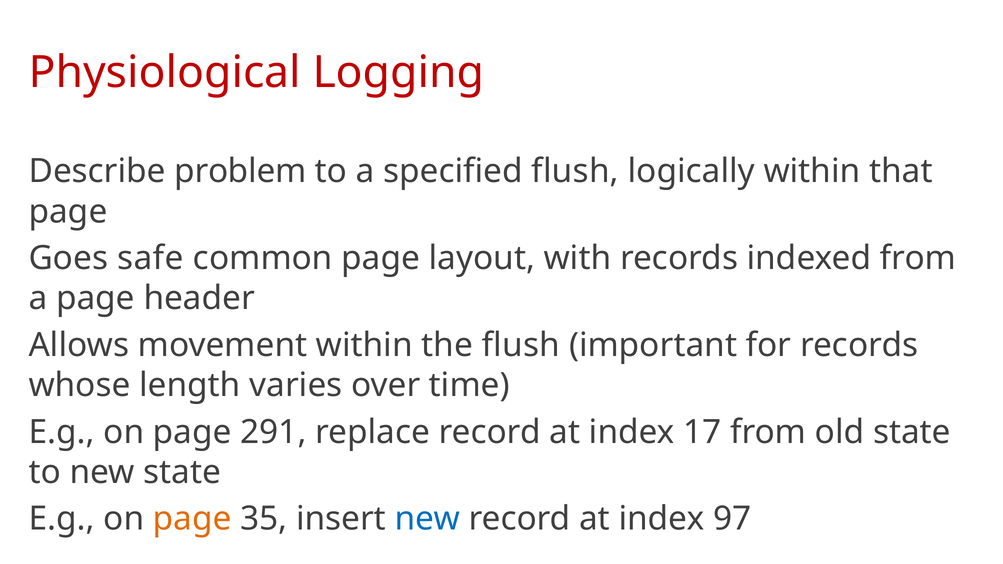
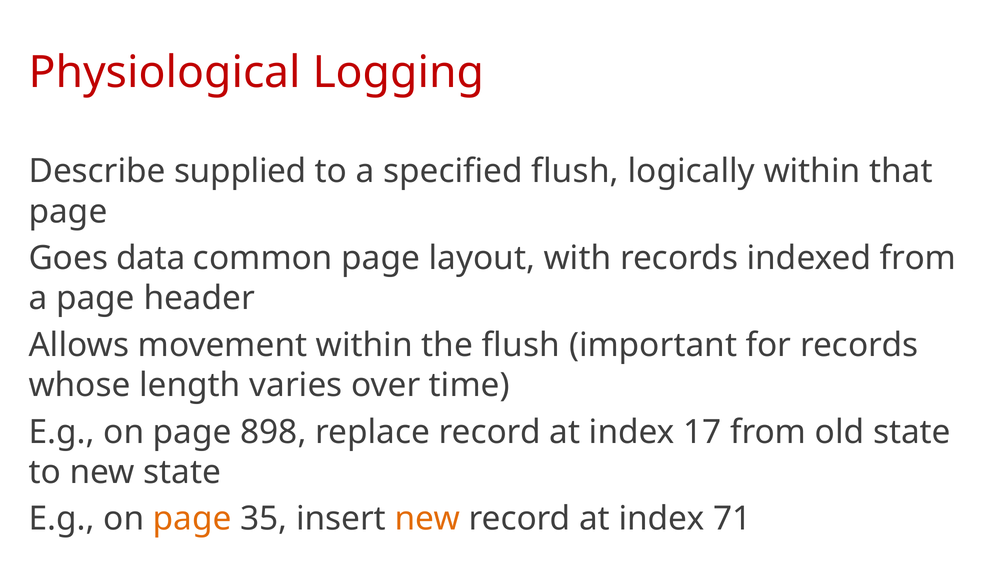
problem: problem -> supplied (240, 171)
safe: safe -> data (151, 258)
291: 291 -> 898 (273, 432)
new colour: blue -> orange (427, 519)
97: 97 -> 71 (732, 519)
